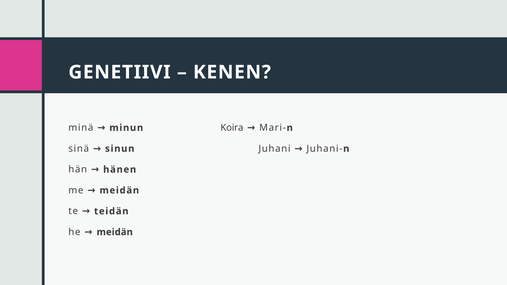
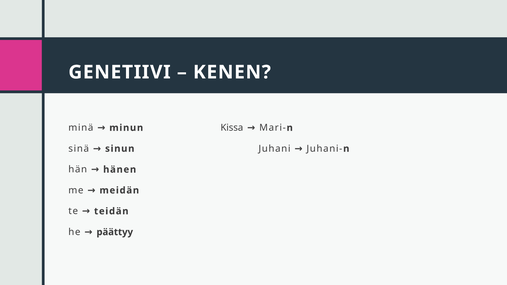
Koira: Koira -> Kissa (232, 128)
he meidän: meidän -> päättyy (115, 232)
